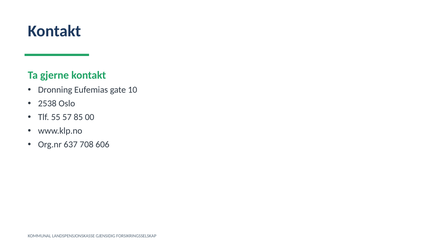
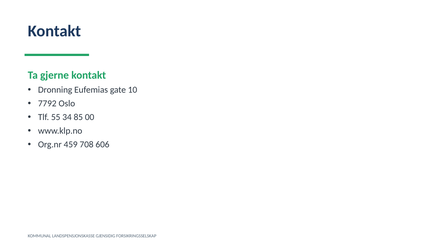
2538: 2538 -> 7792 (47, 104)
57: 57 -> 34 (67, 117)
637: 637 -> 459 (71, 145)
